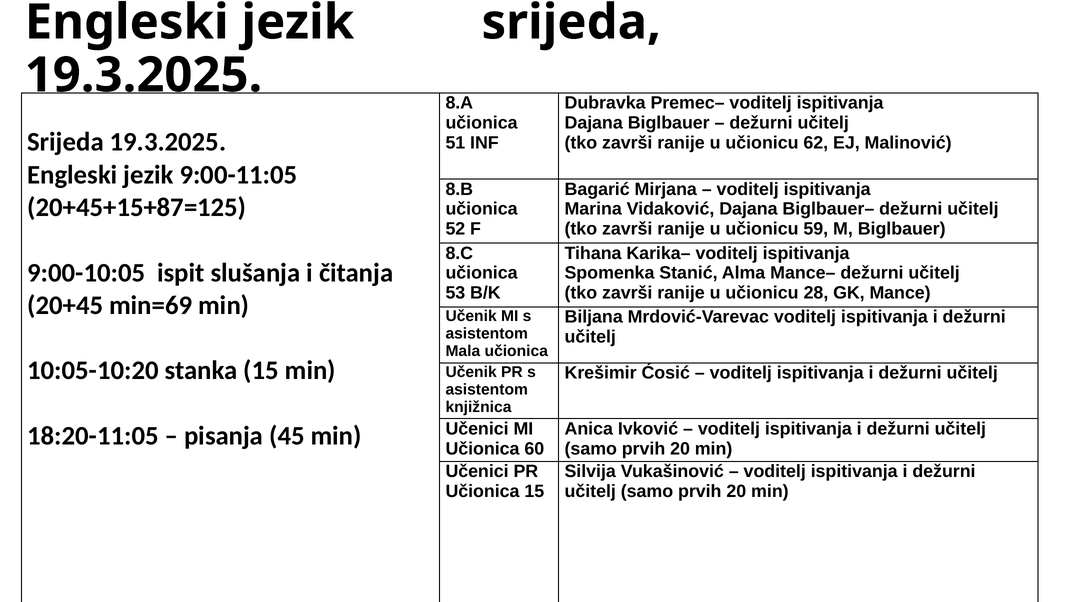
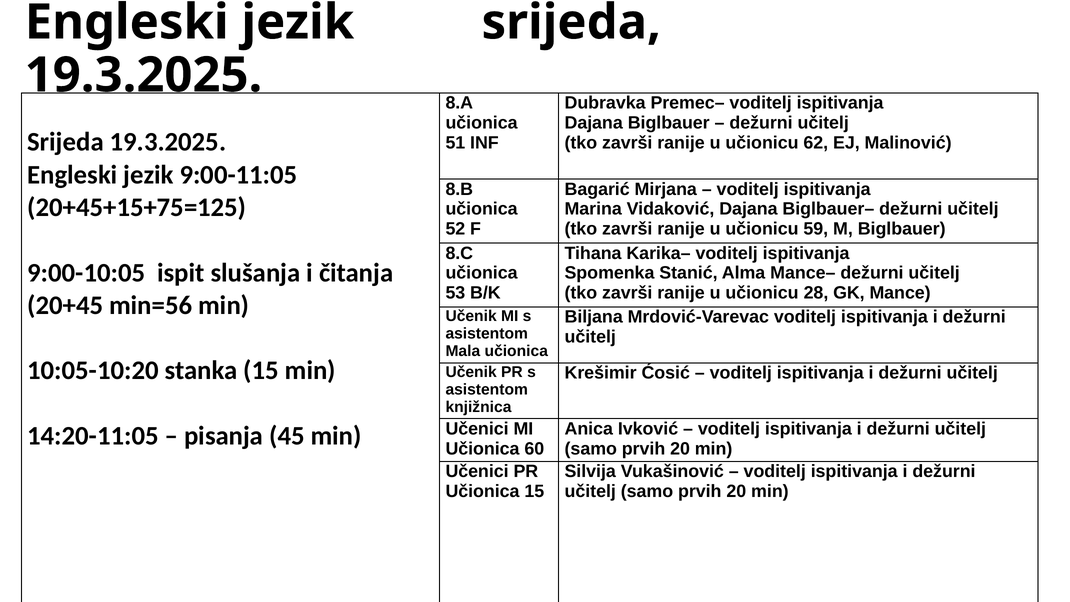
20+45+15+87=125: 20+45+15+87=125 -> 20+45+15+75=125 (137, 207)
min=69: min=69 -> min=56 (151, 305)
18:20-11:05: 18:20-11:05 -> 14:20-11:05 (93, 436)
